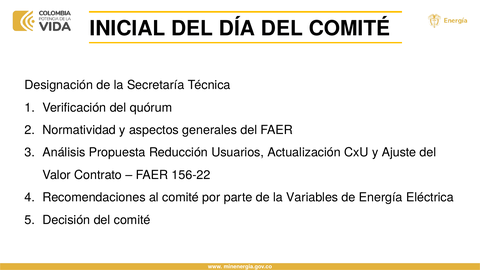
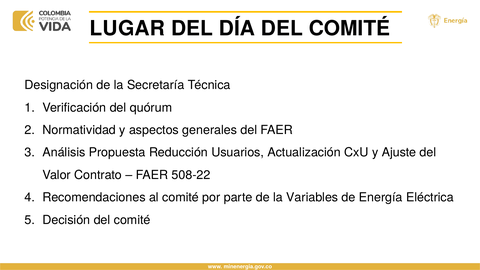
INICIAL: INICIAL -> LUGAR (127, 29)
156-22: 156-22 -> 508-22 (191, 175)
